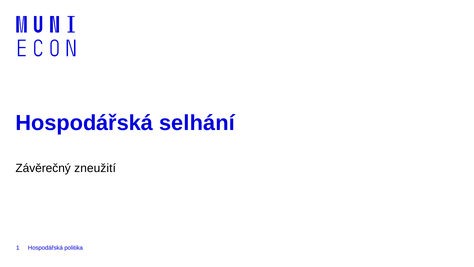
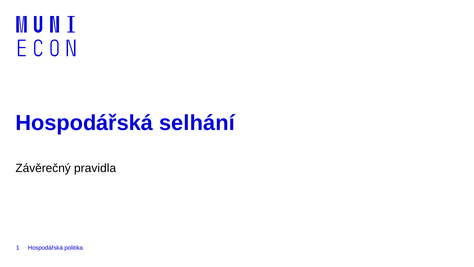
zneužití: zneužití -> pravidla (95, 168)
